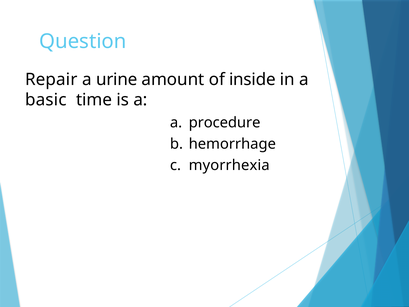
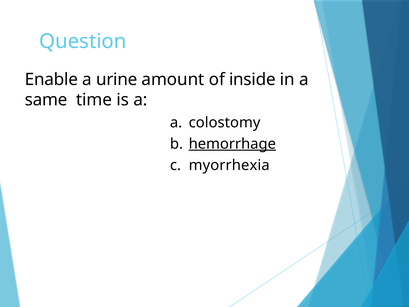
Repair: Repair -> Enable (52, 79)
basic: basic -> same (46, 100)
procedure: procedure -> colostomy (225, 122)
hemorrhage underline: none -> present (232, 144)
